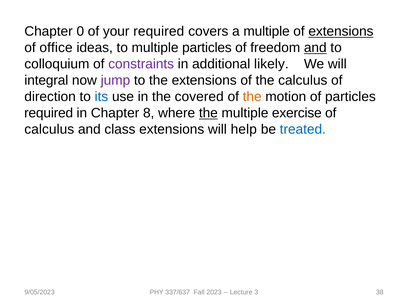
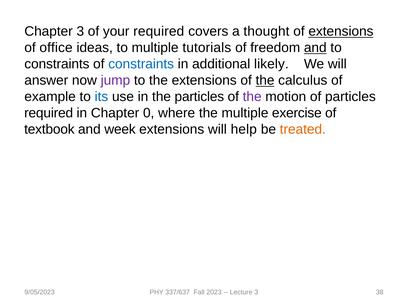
Chapter 0: 0 -> 3 (80, 32)
a multiple: multiple -> thought (266, 32)
multiple particles: particles -> tutorials (207, 48)
colloquium: colloquium -> constraints (57, 64)
constraints colour: purple -> blue (141, 64)
integral: integral -> answer (46, 80)
the underline: none -> present (265, 80)
direction: direction -> example (50, 97)
the covered: covered -> particles (199, 97)
the colour: orange -> purple (252, 97)
8: 8 -> 0 (149, 113)
the underline: present -> none (208, 113)
calculus: calculus -> textbook (49, 129)
class: class -> week (120, 129)
treated colour: blue -> orange (303, 129)
